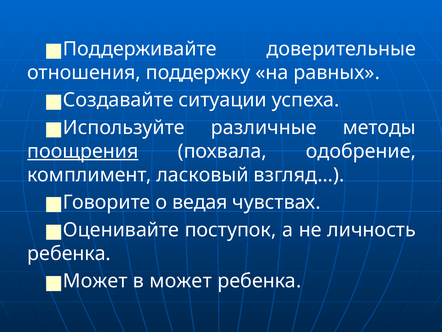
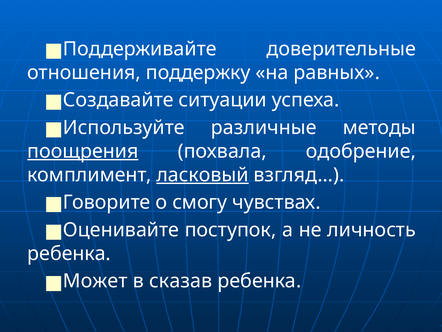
ласковый underline: none -> present (202, 175)
ведая: ведая -> смогу (200, 202)
в может: может -> сказав (181, 281)
